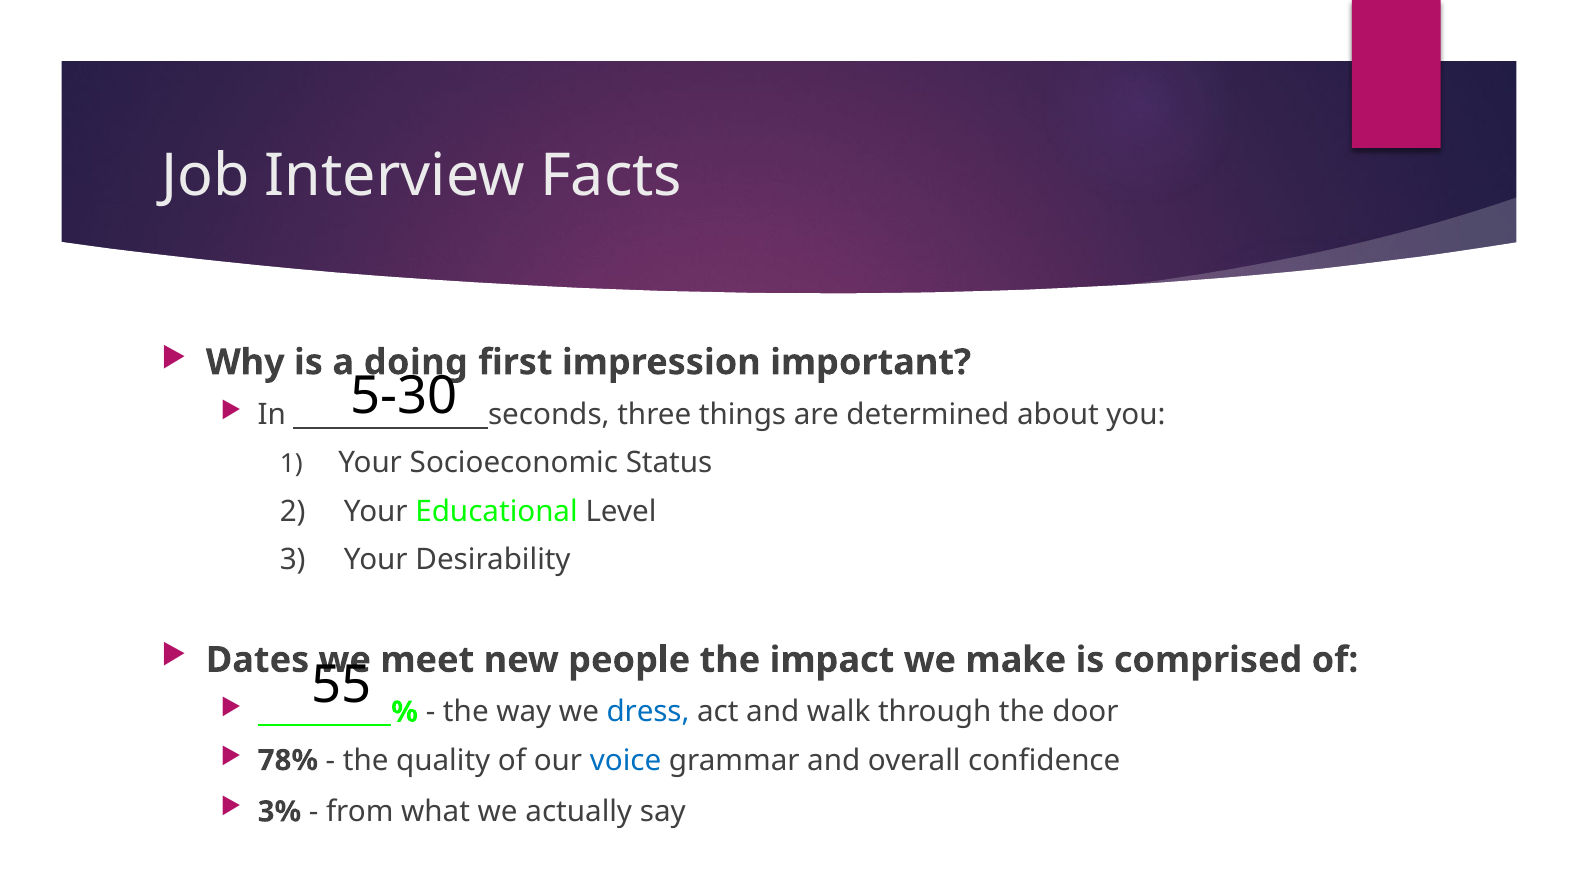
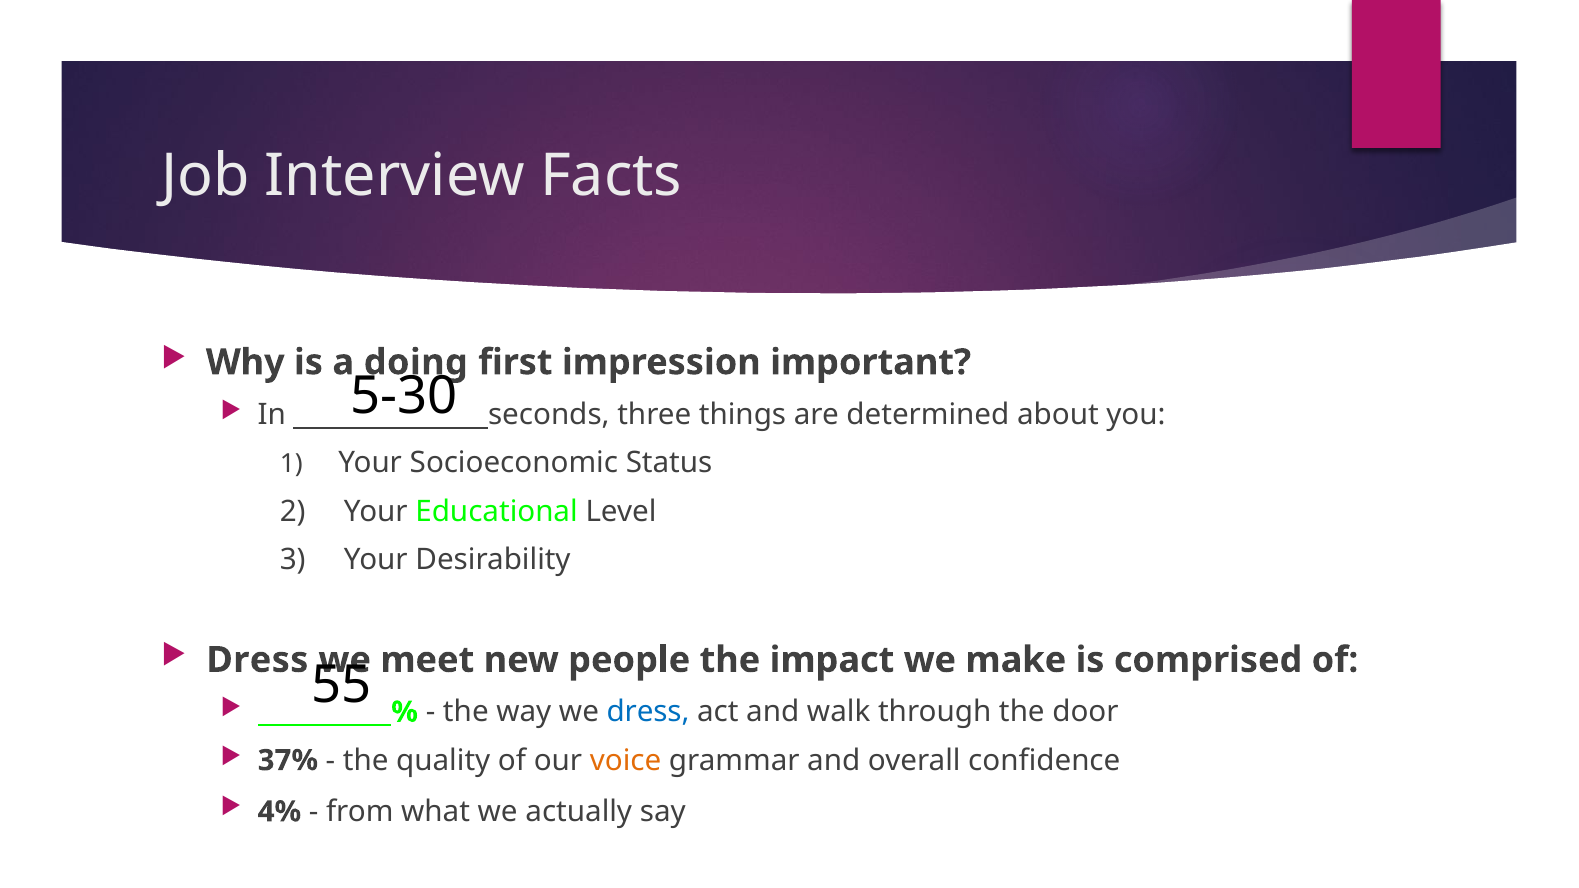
Dates: Dates -> Dress (257, 660)
78%: 78% -> 37% (288, 761)
voice colour: blue -> orange (626, 761)
3%: 3% -> 4% (279, 812)
